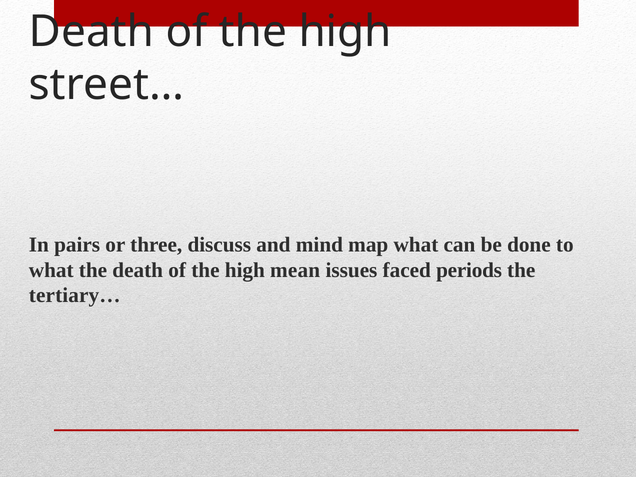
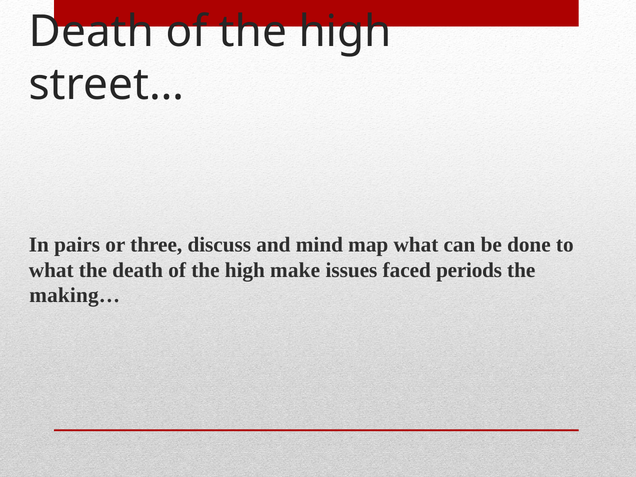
mean: mean -> make (295, 270)
tertiary…: tertiary… -> making… (75, 295)
